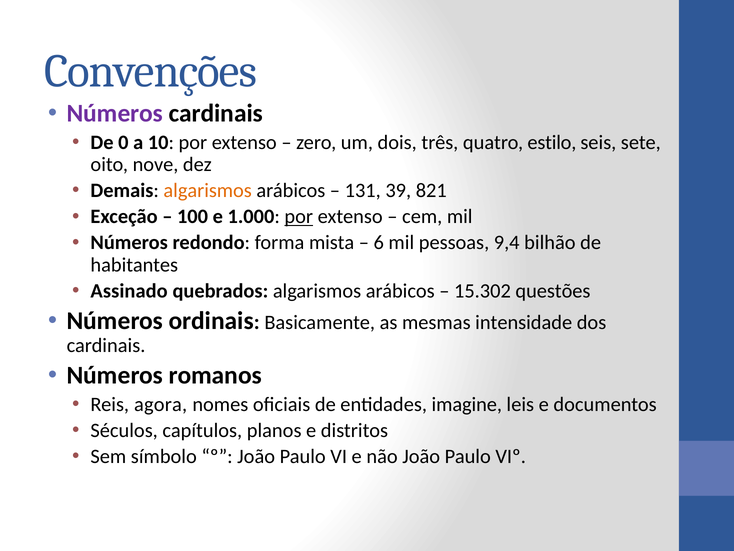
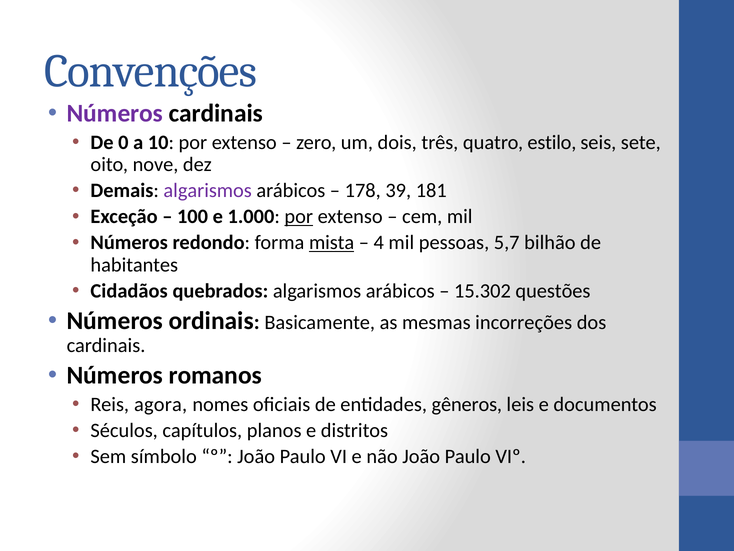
algarismos colour: orange -> purple (208, 190)
131: 131 -> 178 (363, 190)
821: 821 -> 181 (431, 190)
mista underline: none -> present (332, 243)
6: 6 -> 4 (379, 243)
9,4: 9,4 -> 5,7 (507, 243)
Assinado: Assinado -> Cidadãos (129, 291)
intensidade: intensidade -> incorreções (524, 322)
imagine: imagine -> gêneros (467, 404)
